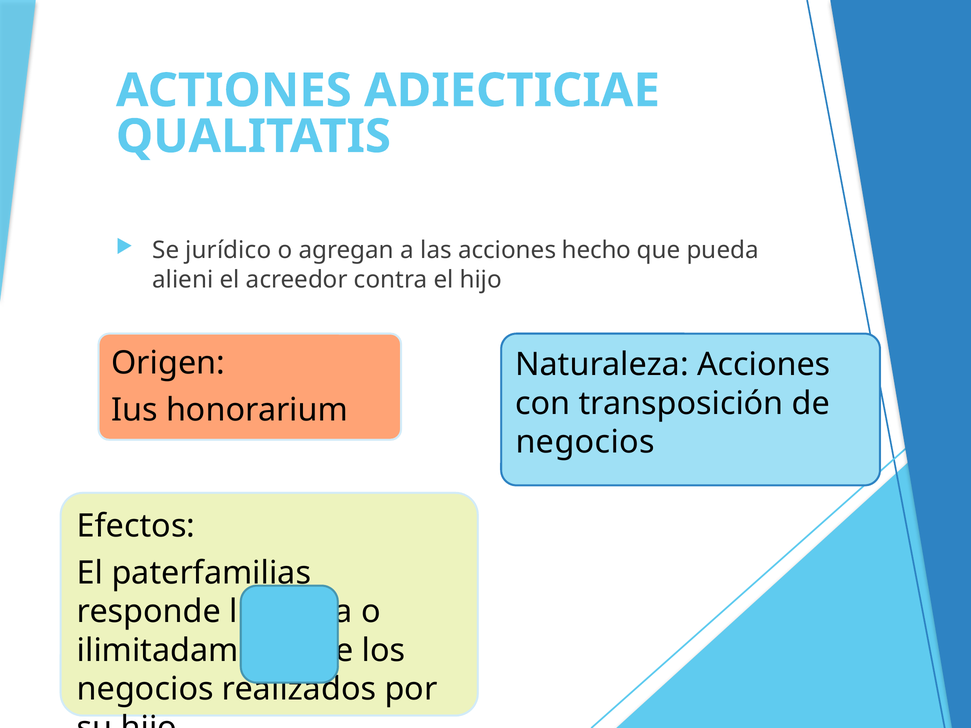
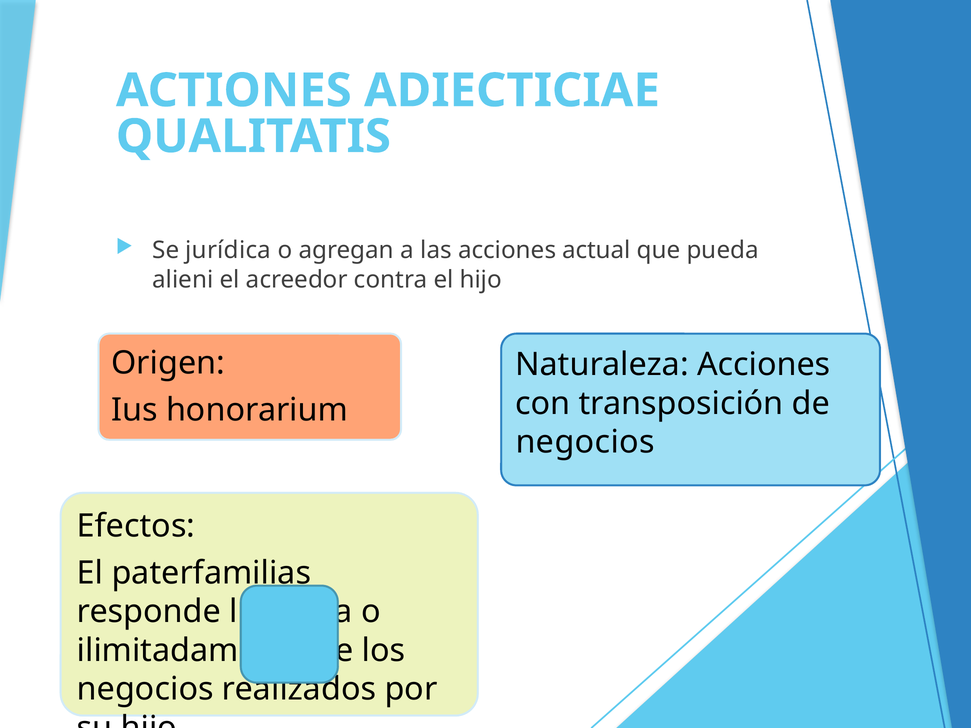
jurídico: jurídico -> jurídica (228, 251)
hecho: hecho -> actual (596, 251)
